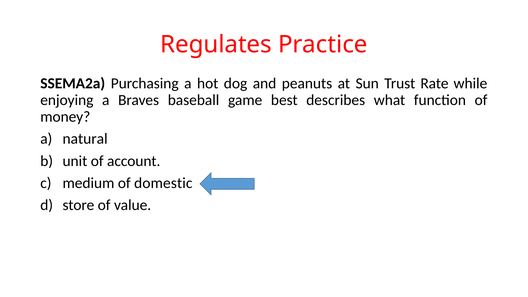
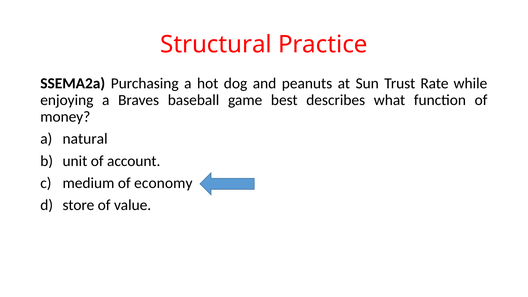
Regulates: Regulates -> Structural (216, 44)
domestic: domestic -> economy (163, 183)
